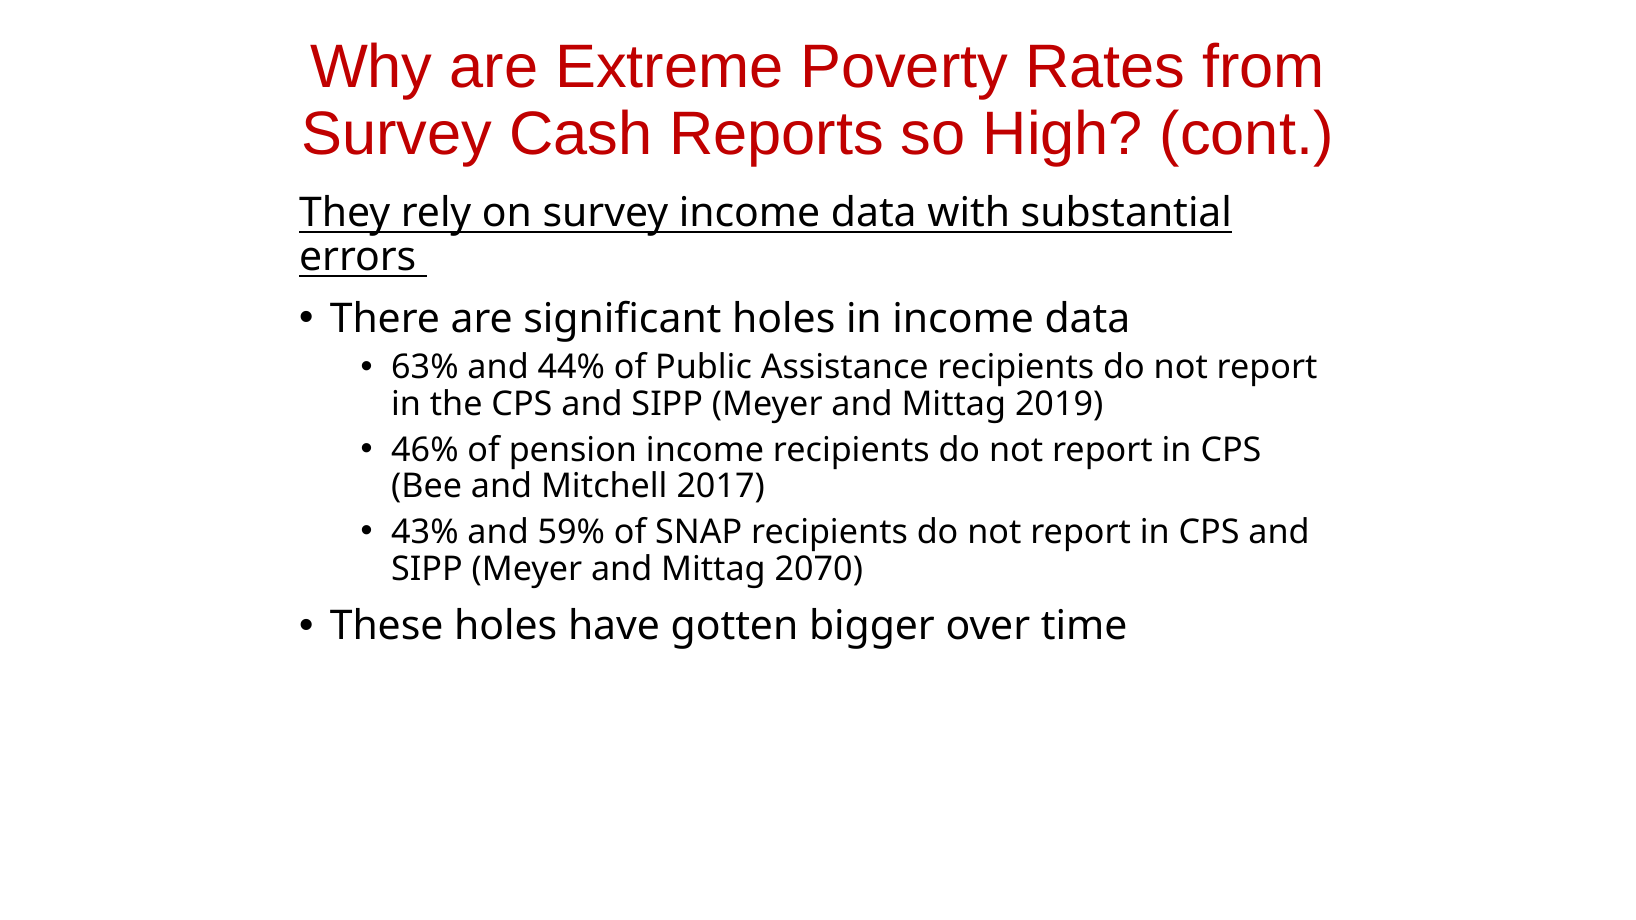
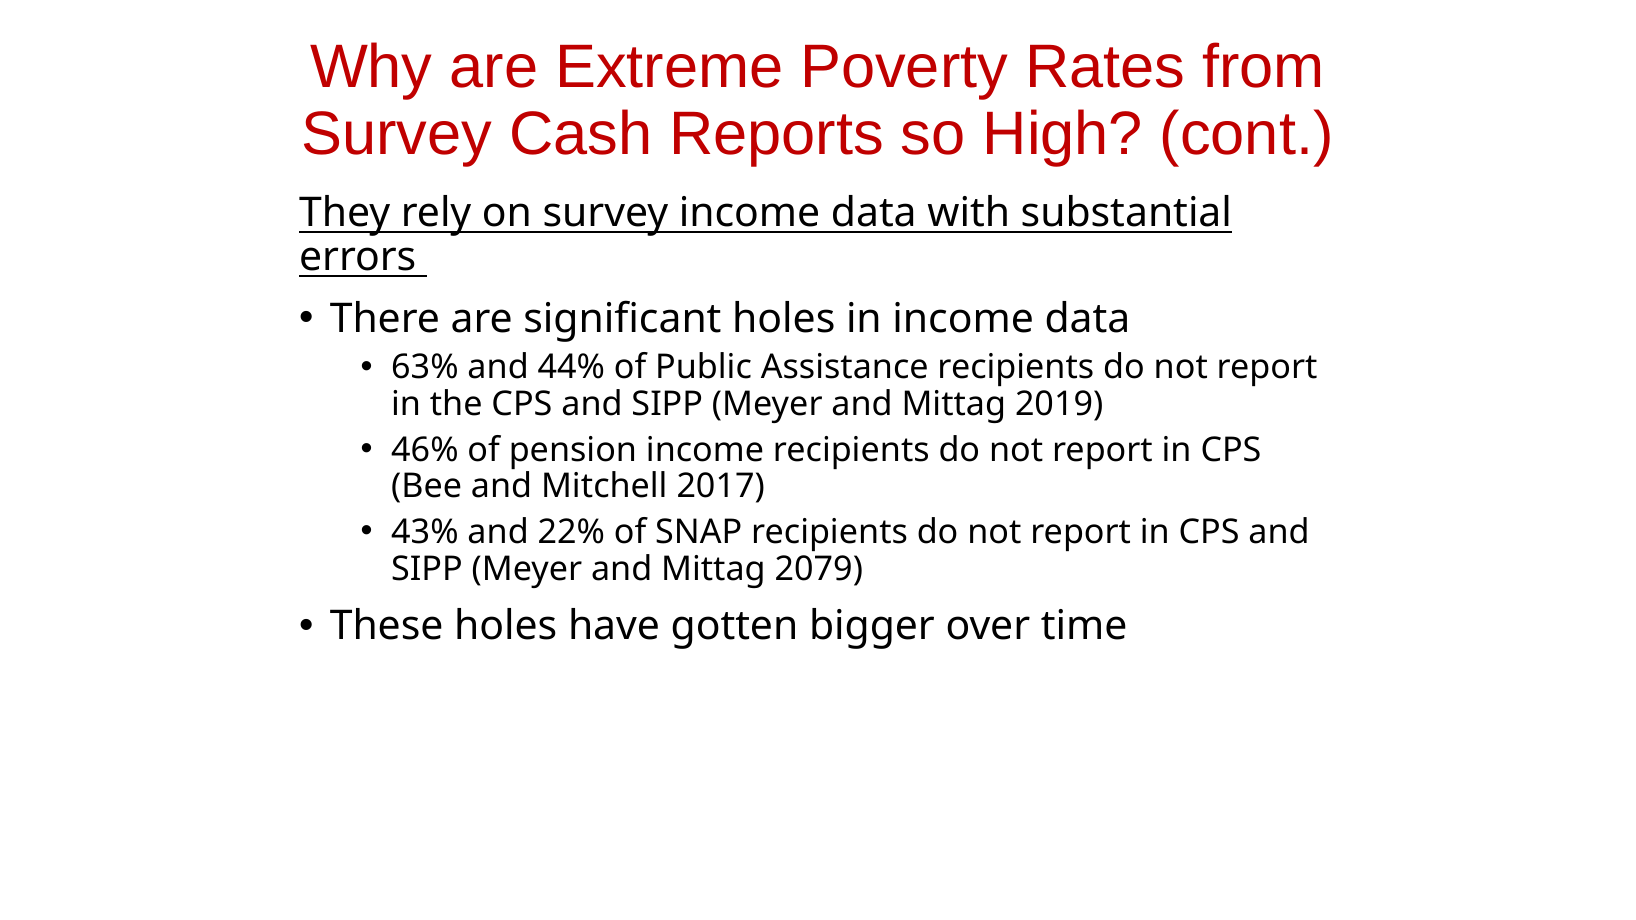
59%: 59% -> 22% (571, 532)
2070: 2070 -> 2079 (819, 569)
